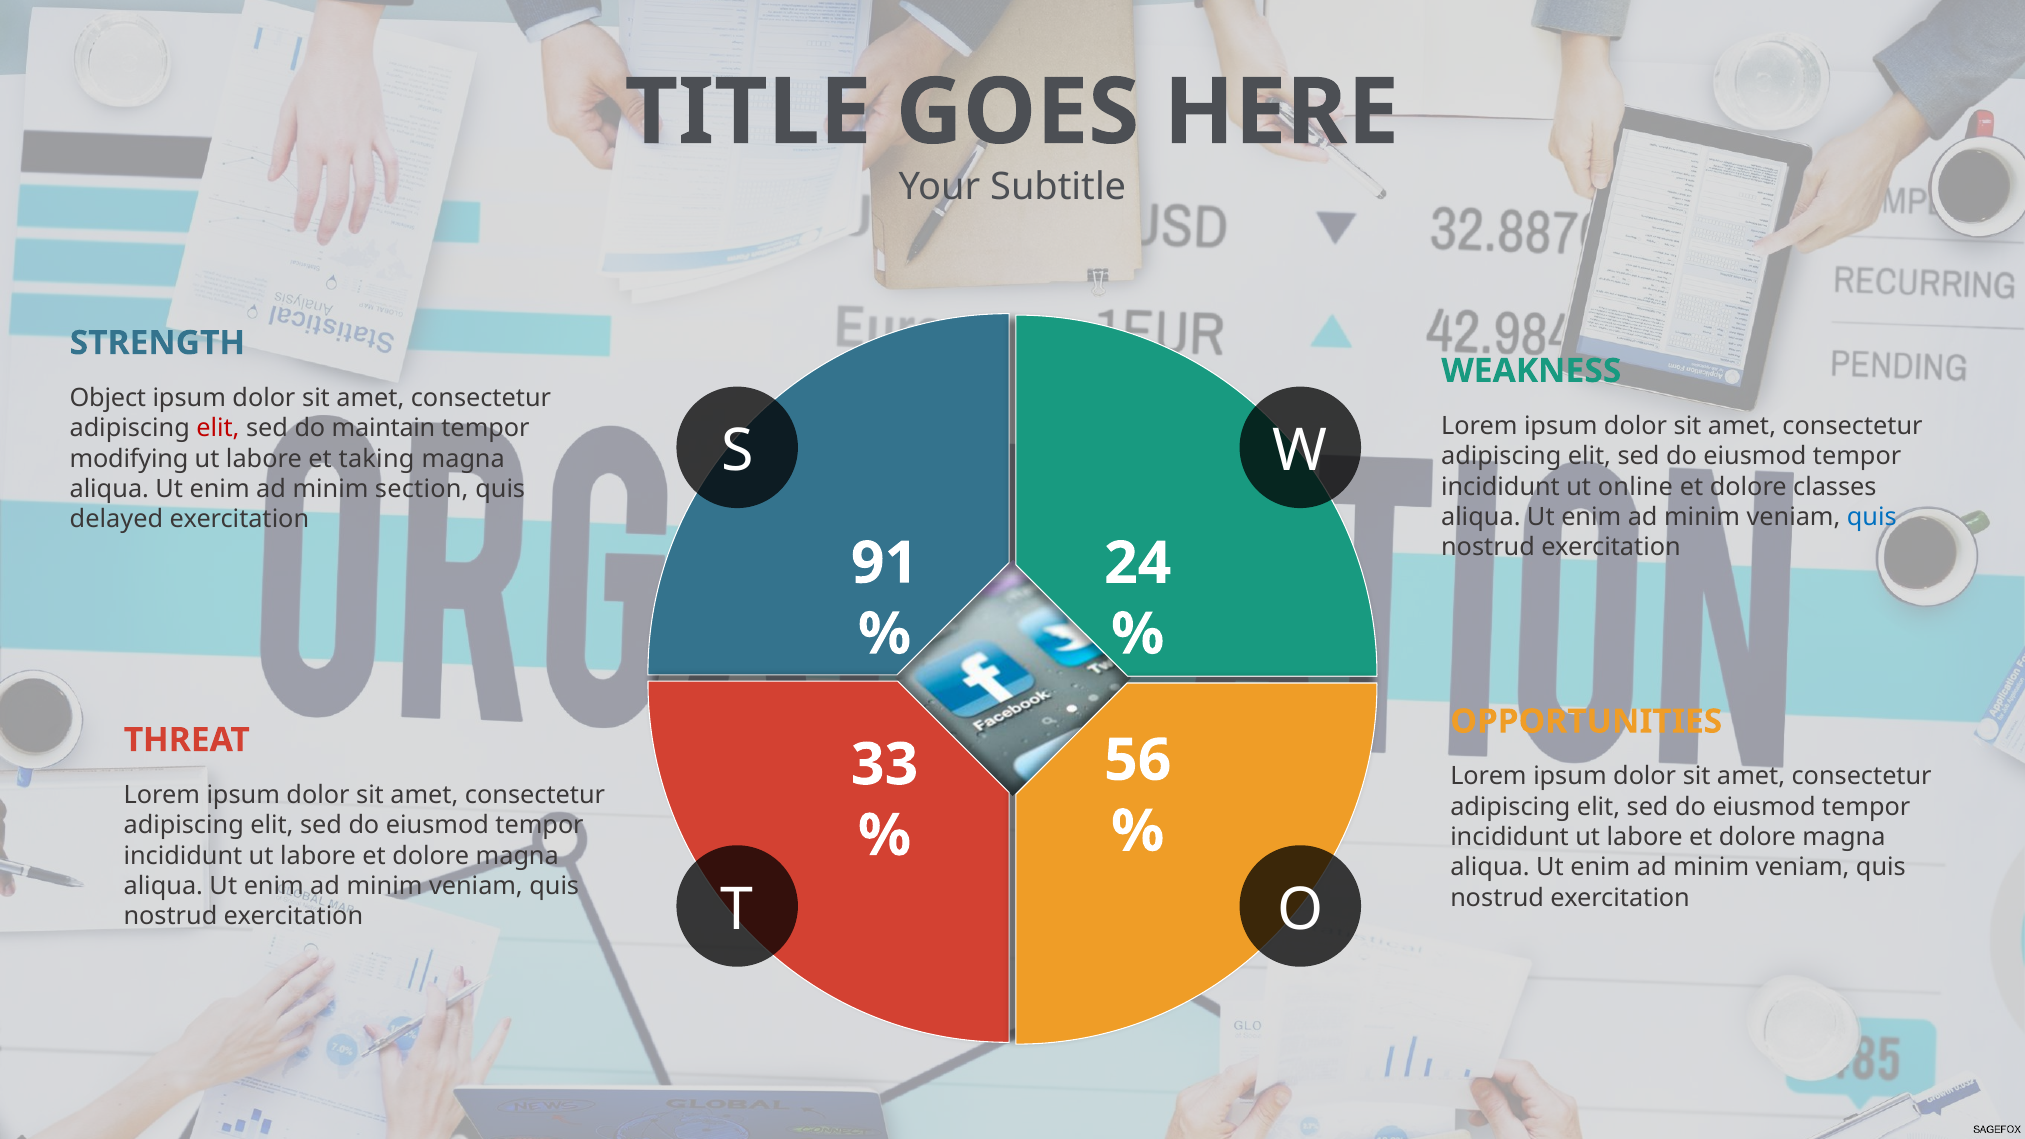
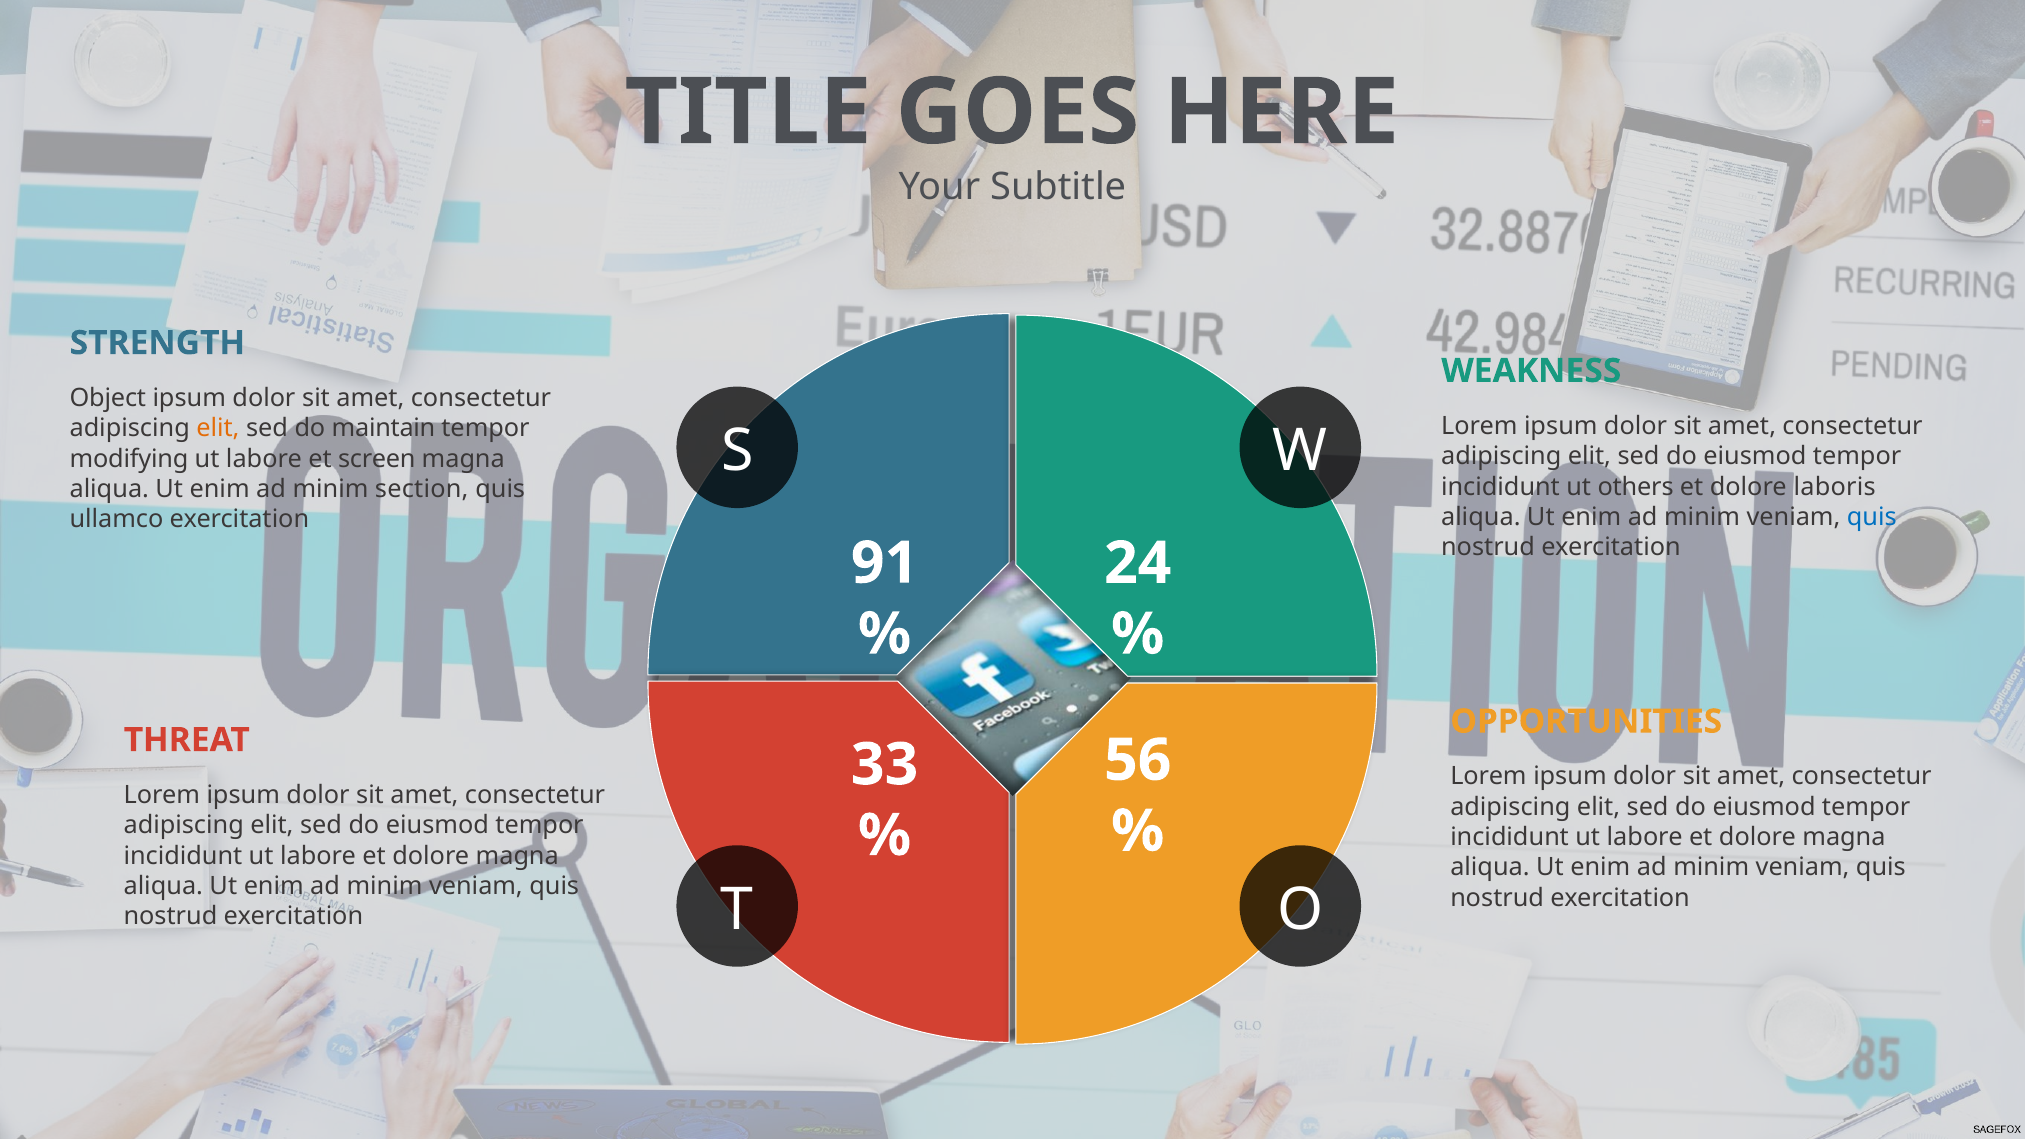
elit colour: red -> orange (218, 428)
taking: taking -> screen (377, 459)
online: online -> others (1636, 487)
classes: classes -> laboris (1835, 487)
delayed: delayed -> ullamco (116, 520)
